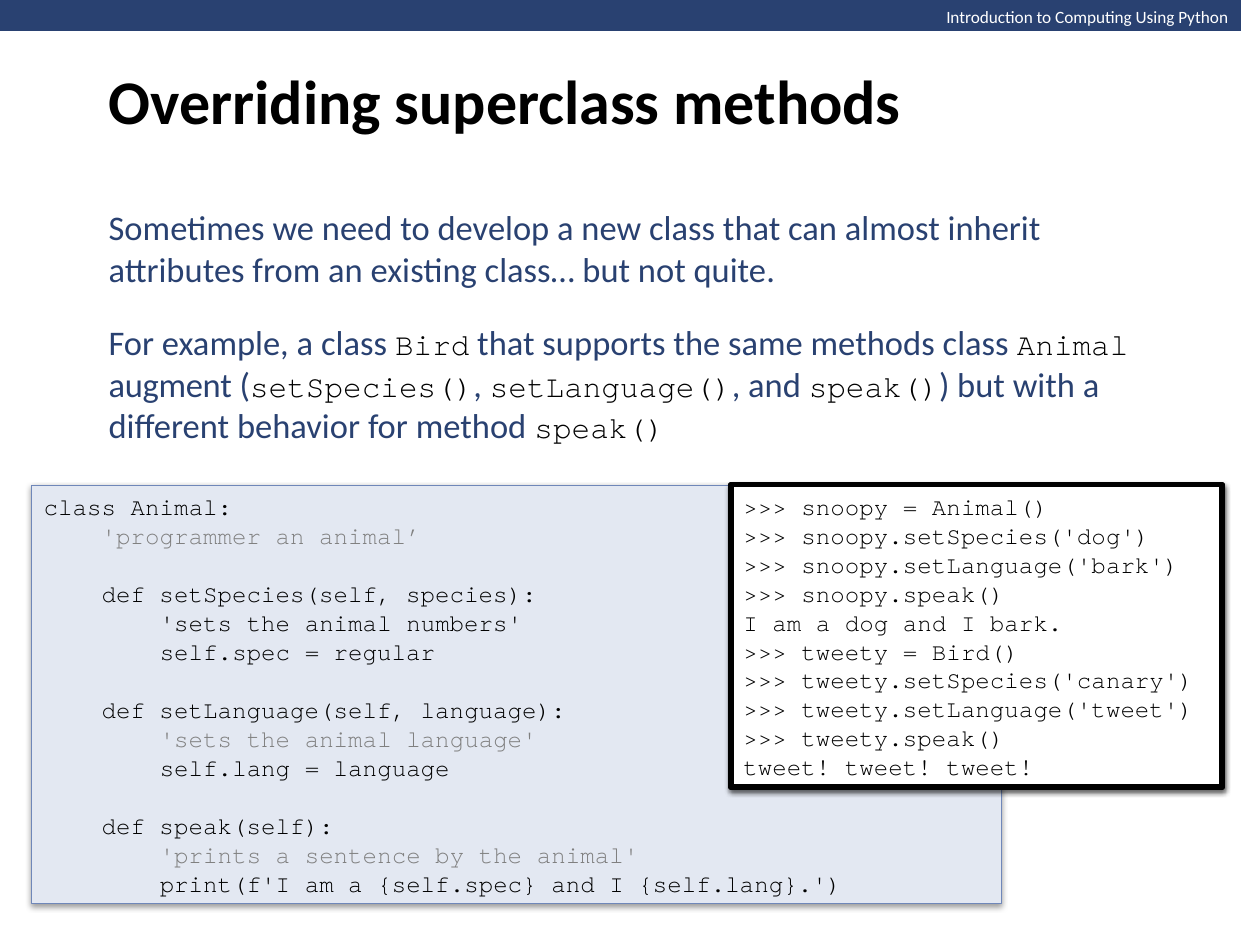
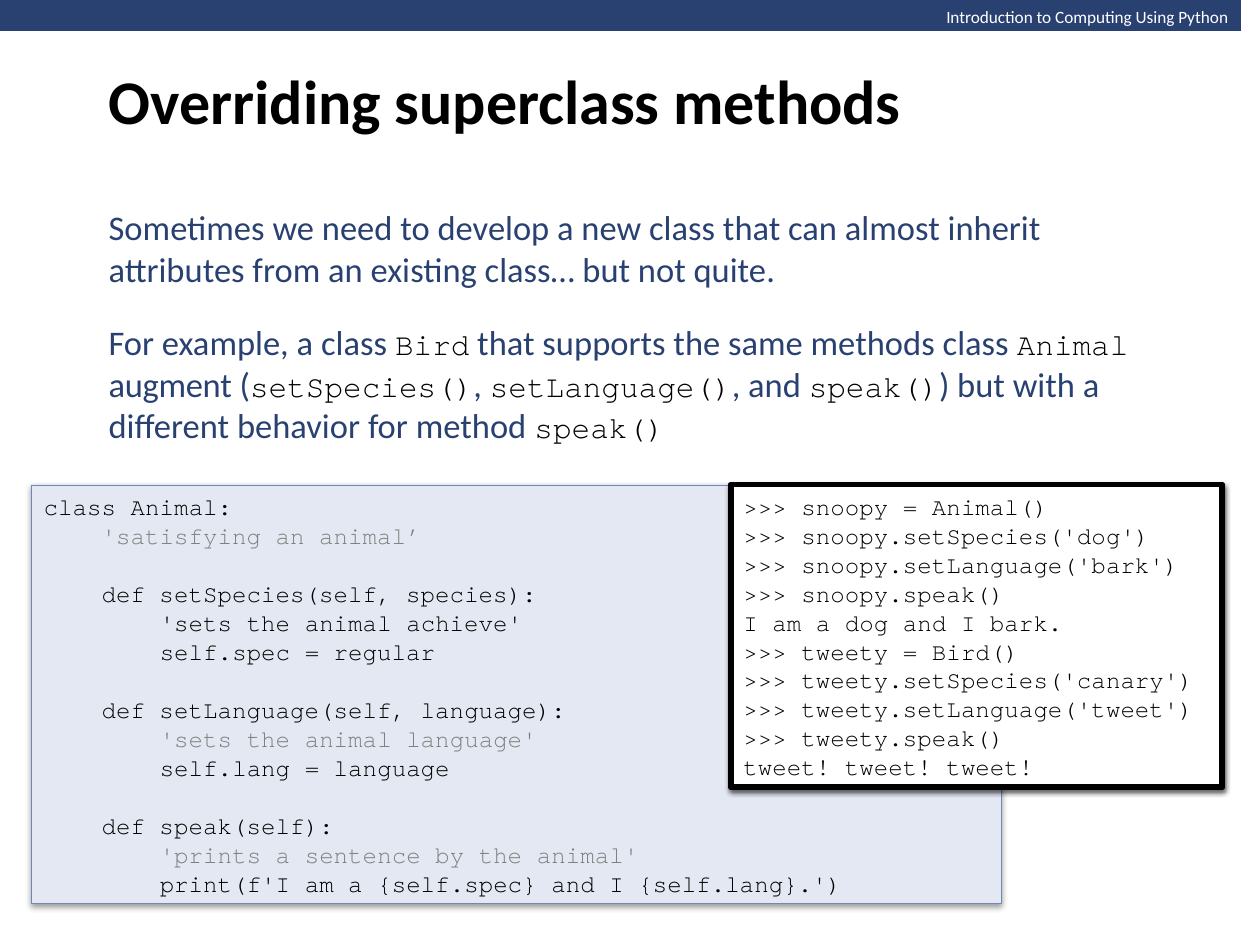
programmer: programmer -> satisfying (181, 537)
numbers: numbers -> achieve (464, 623)
